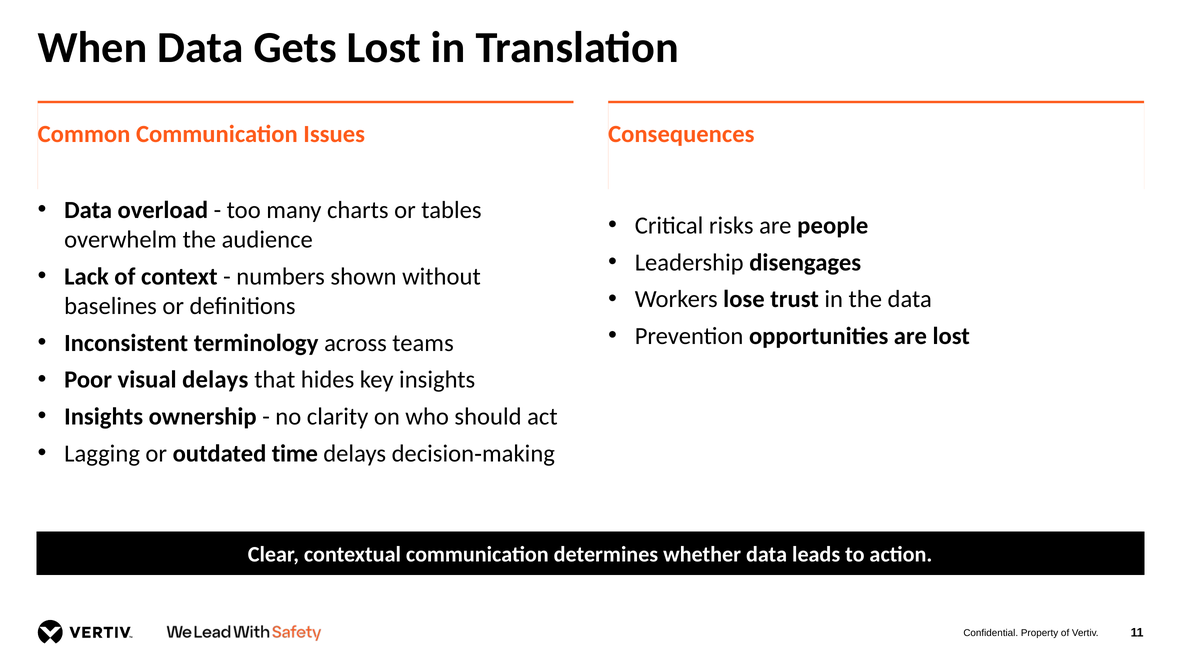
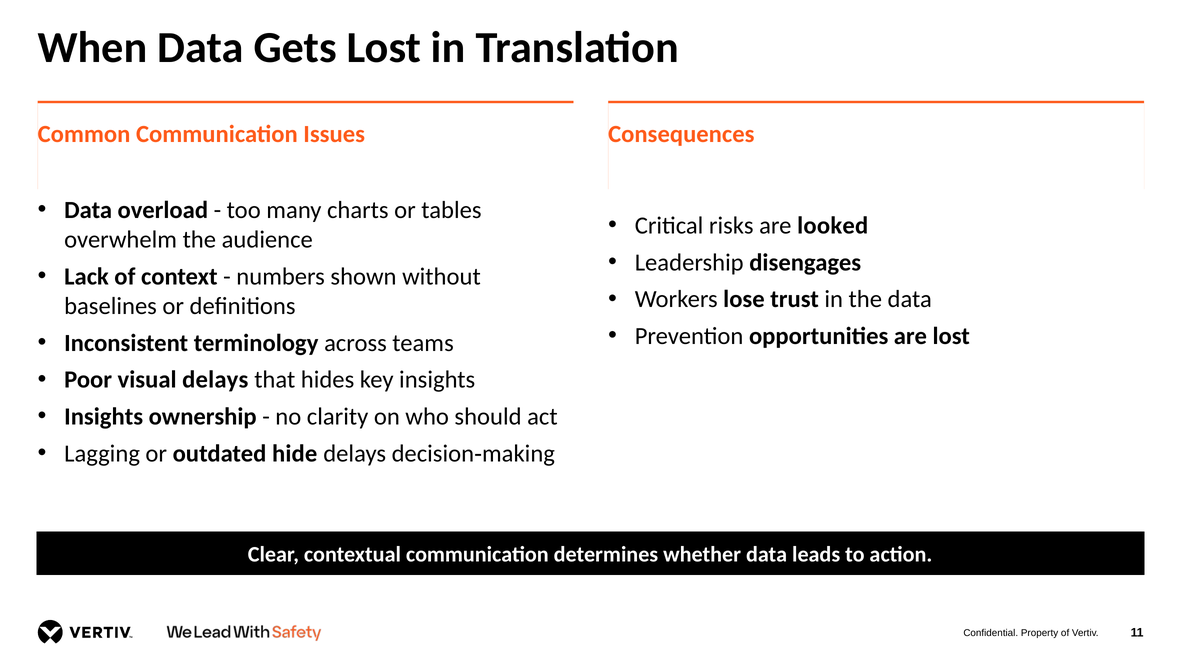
people: people -> looked (833, 226)
time: time -> hide (295, 454)
